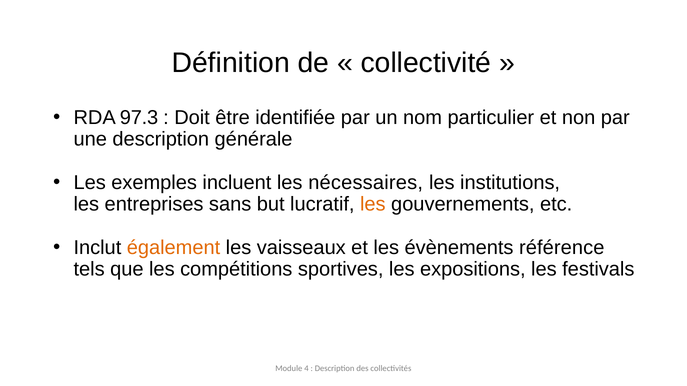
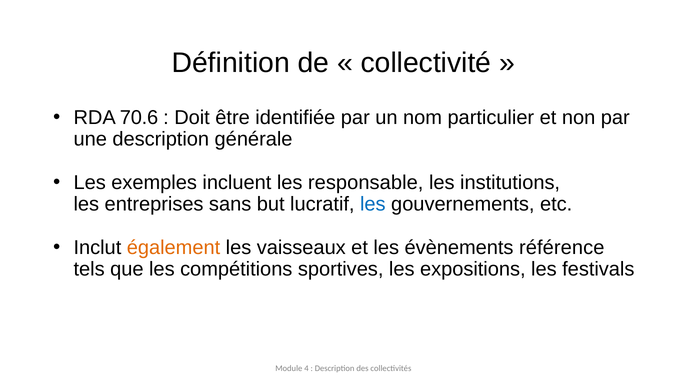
97.3: 97.3 -> 70.6 (139, 118)
nécessaires: nécessaires -> responsable (366, 183)
les colour: orange -> blue (373, 204)
